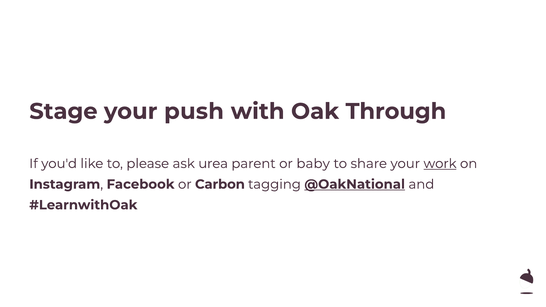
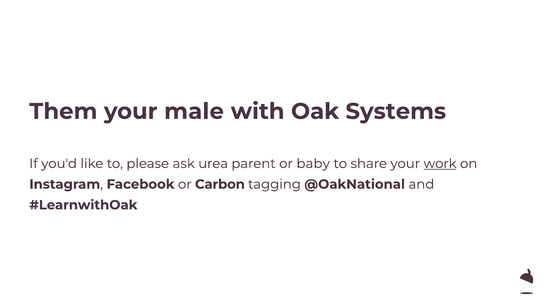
Stage: Stage -> Them (63, 111)
push: push -> male (194, 111)
Through: Through -> Systems (396, 111)
@OakNational underline: present -> none (355, 184)
